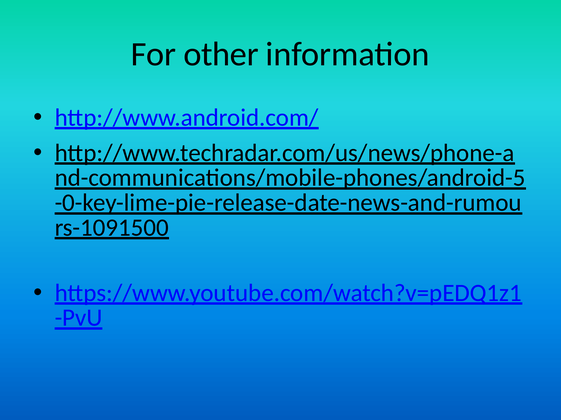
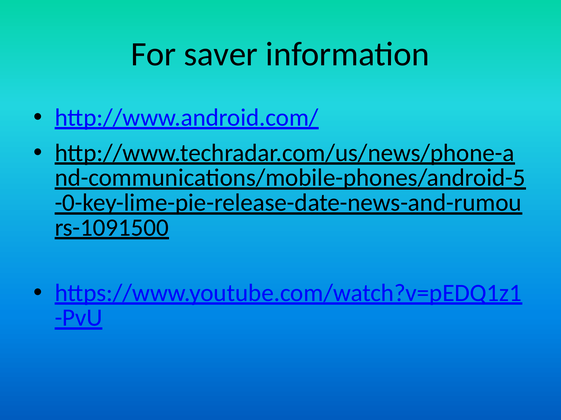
other: other -> saver (221, 54)
